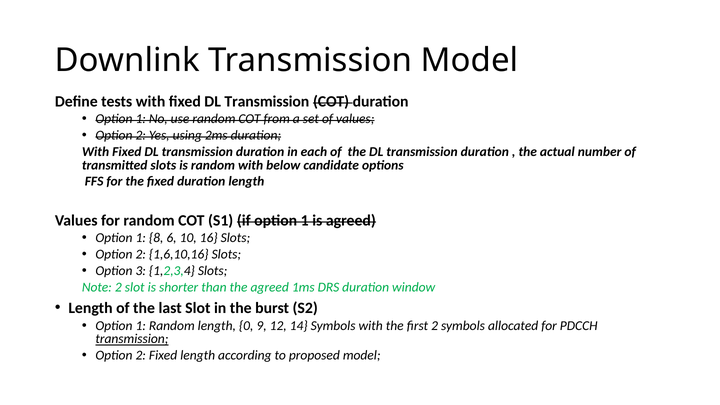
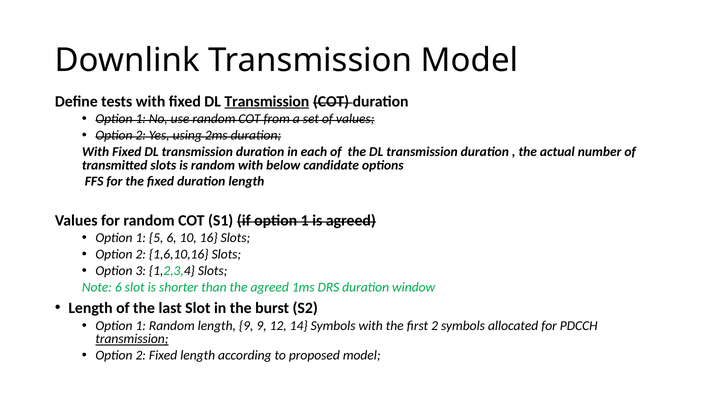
Transmission underline: none -> present (267, 101)
8: 8 -> 5 (156, 238)
Note 2: 2 -> 6 (118, 287)
length 0: 0 -> 9 (246, 326)
